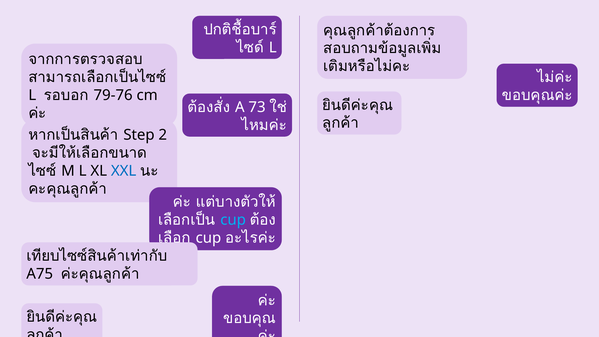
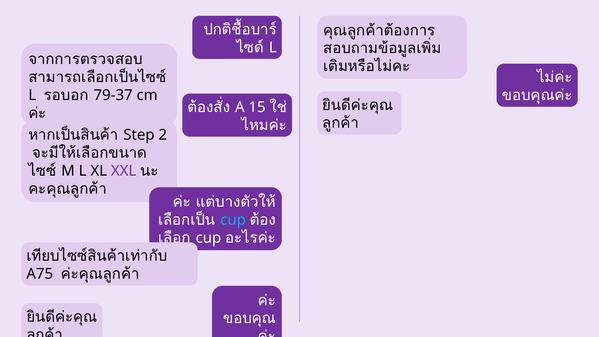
79-76: 79-76 -> 79-37 (113, 95)
73: 73 -> 15 (257, 107)
XXL colour: blue -> purple (124, 171)
